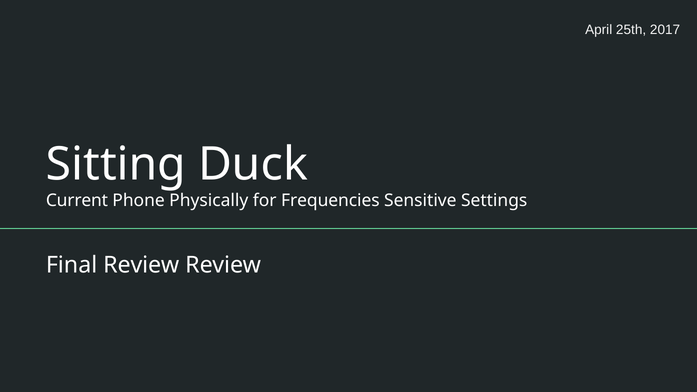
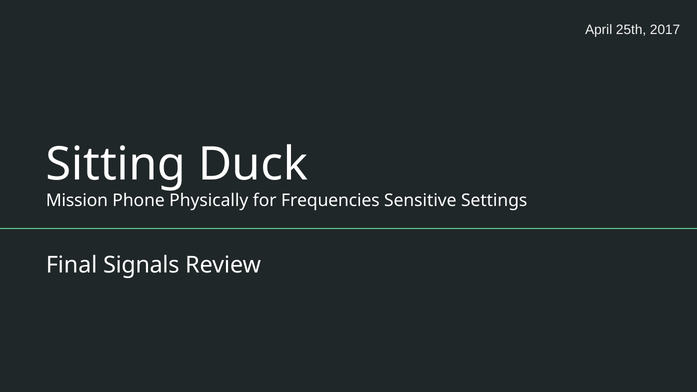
Current: Current -> Mission (77, 201)
Final Review: Review -> Signals (141, 265)
